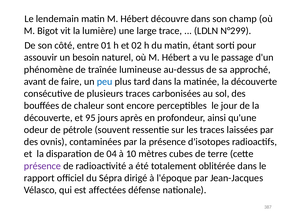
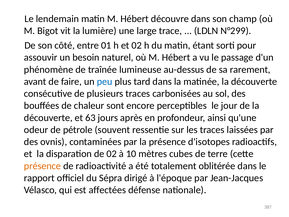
approché: approché -> rarement (250, 69)
95: 95 -> 63 (90, 118)
de 04: 04 -> 02 (112, 154)
présence colour: purple -> orange (42, 166)
